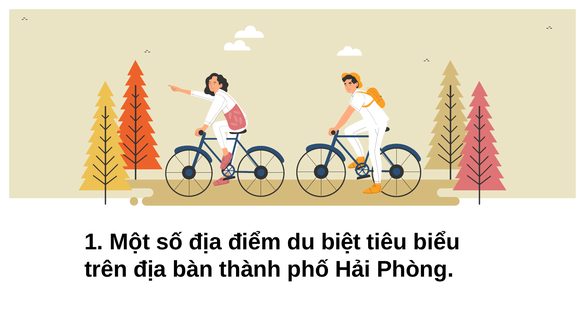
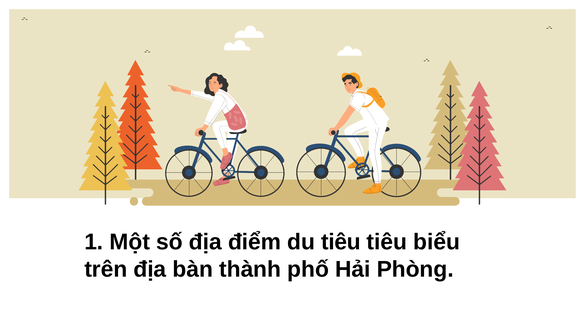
du biệt: biệt -> tiêu (341, 242)
